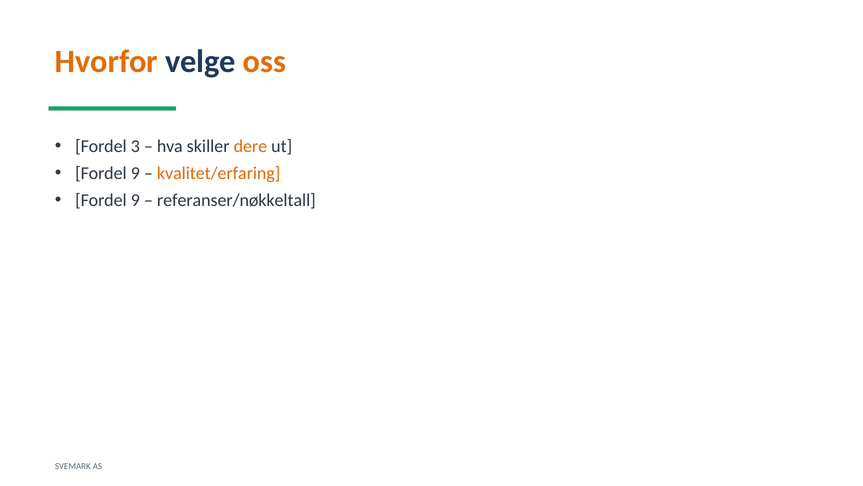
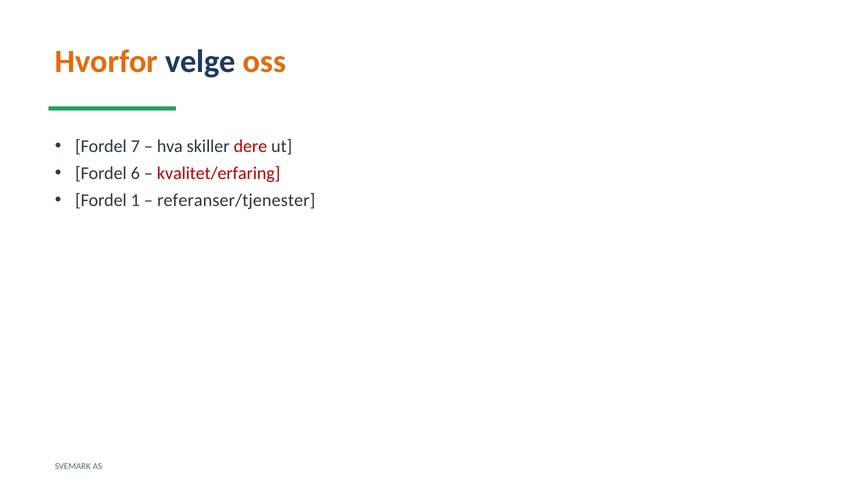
3: 3 -> 7 (135, 146)
dere colour: orange -> red (250, 146)
9: 9 -> 6 (135, 173)
kvalitet/erfaring colour: orange -> red (219, 173)
9: 9 -> 1 (135, 200)
referanser/nøkkeltall: referanser/nøkkeltall -> referanser/tjenester (236, 200)
